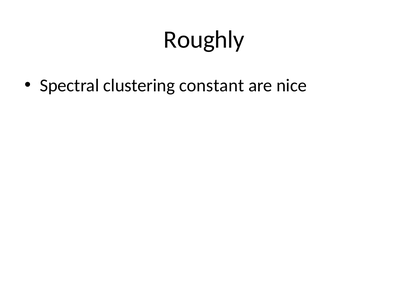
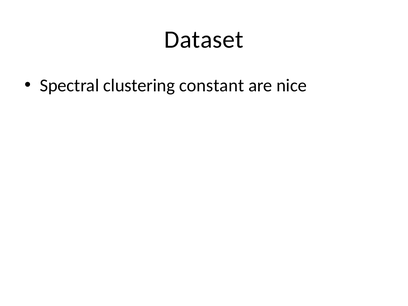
Roughly: Roughly -> Dataset (204, 39)
